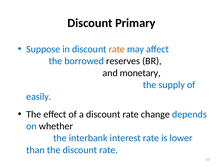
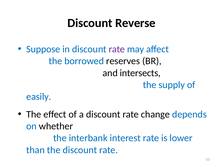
Primary: Primary -> Reverse (135, 23)
rate colour: orange -> purple (117, 49)
monetary: monetary -> intersects (140, 73)
